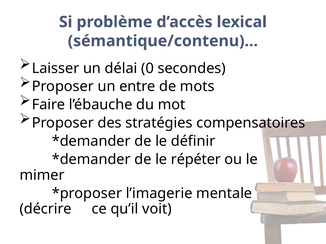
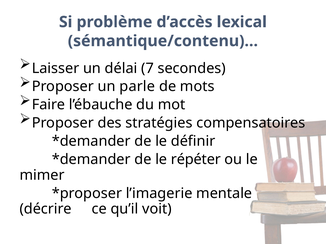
0: 0 -> 7 (147, 68)
entre: entre -> parle (137, 87)
